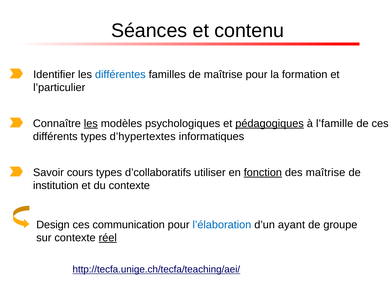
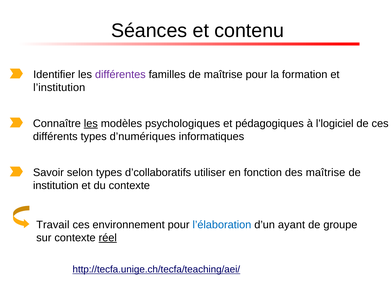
différentes colour: blue -> purple (120, 74)
l’particulier: l’particulier -> l’institution (59, 87)
pédagogiques underline: present -> none (270, 123)
l’famille: l’famille -> l’logiciel (335, 123)
d’hypertextes: d’hypertextes -> d’numériques (143, 136)
cours: cours -> selon (80, 172)
fonction underline: present -> none (263, 172)
Design: Design -> Travail (53, 225)
communication: communication -> environnement (129, 225)
